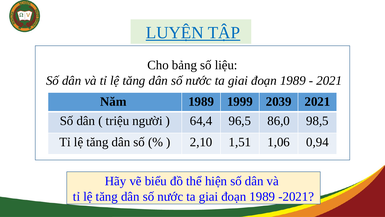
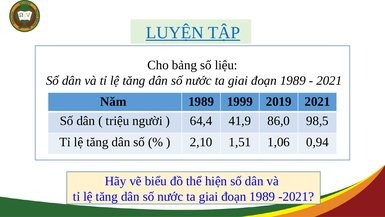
2039: 2039 -> 2019 (279, 101)
96,5: 96,5 -> 41,9 (240, 121)
